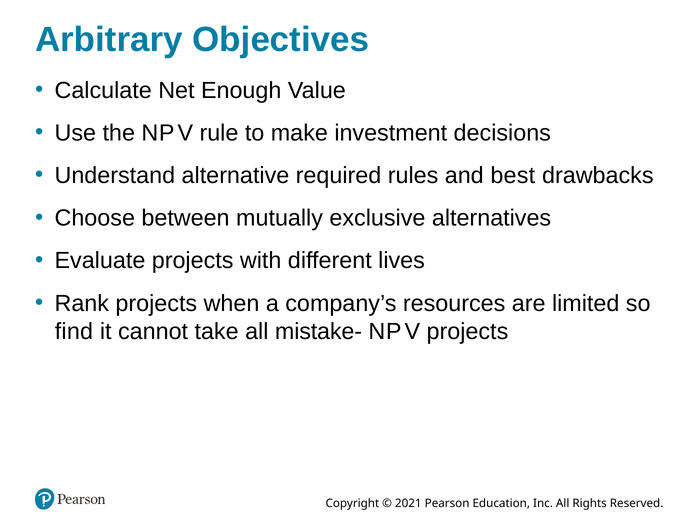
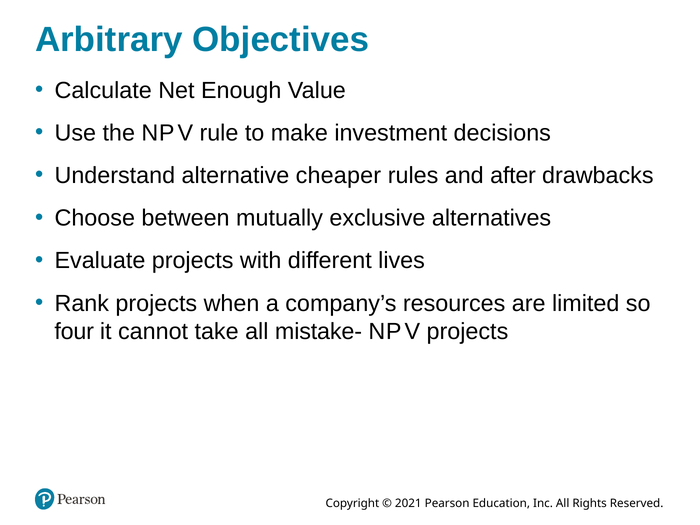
required: required -> cheaper (338, 176)
best: best -> after (513, 176)
find: find -> four (74, 331)
